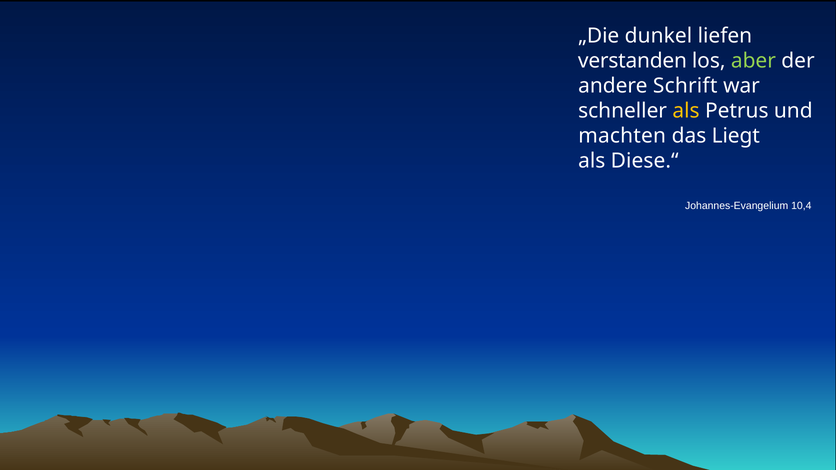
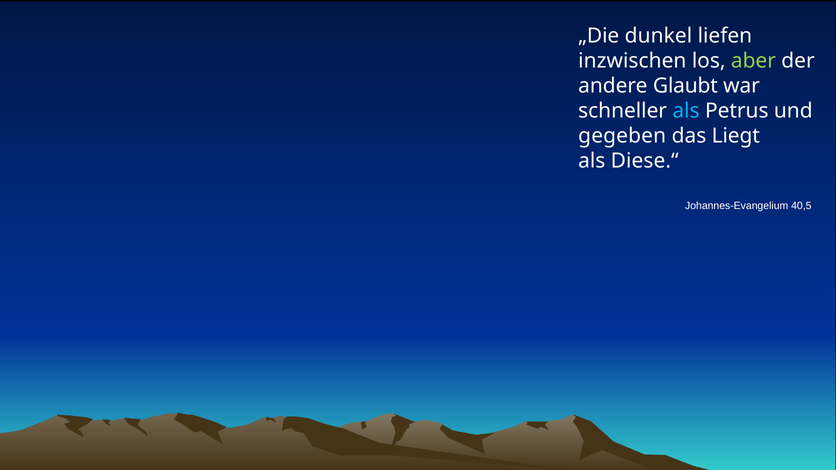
verstanden: verstanden -> inzwischen (632, 61)
Schrift: Schrift -> Glaubt (685, 86)
als colour: yellow -> light blue (686, 111)
machten: machten -> gegeben (622, 136)
10,4: 10,4 -> 40,5 (801, 206)
